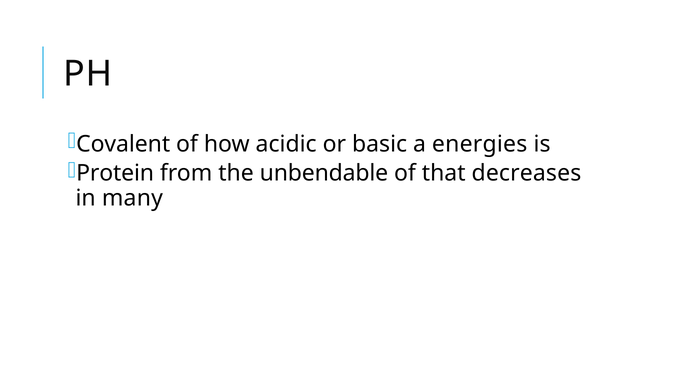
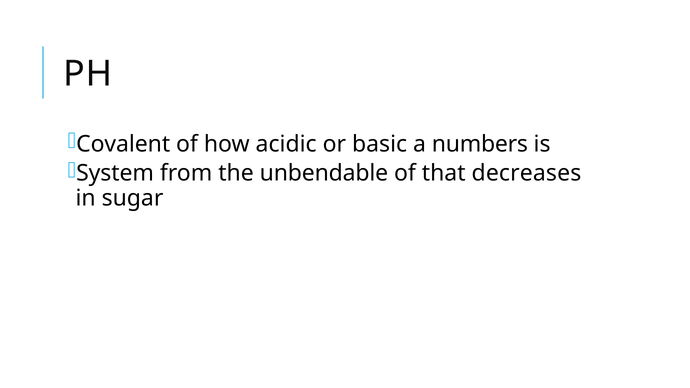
energies: energies -> numbers (480, 144)
Protein: Protein -> System (115, 173)
many: many -> sugar (133, 198)
